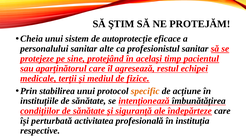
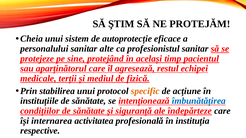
fizice: fizice -> fizică (138, 79)
îmbunătățirea colour: black -> blue (199, 101)
perturbată: perturbată -> internarea (52, 121)
